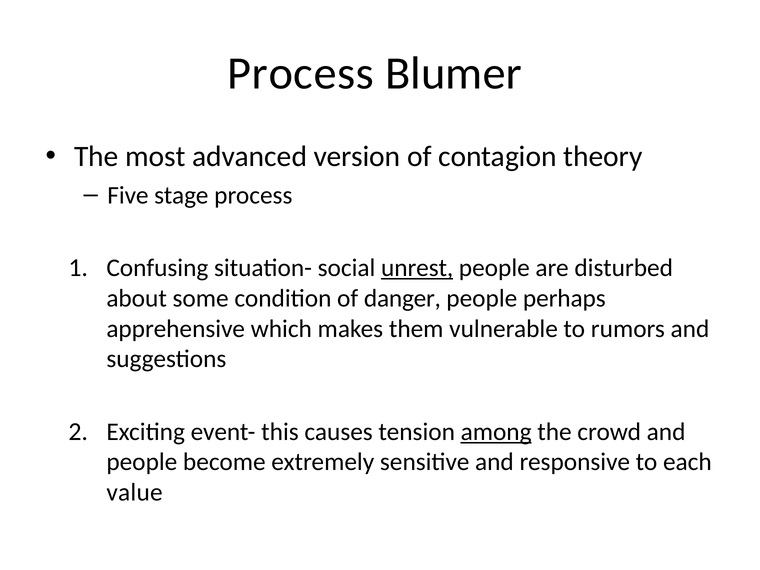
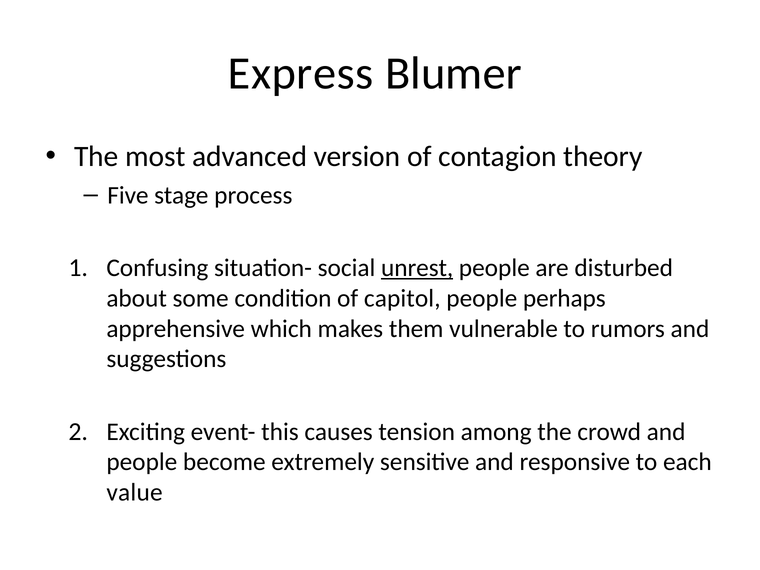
Process: Process -> Express (301, 74)
danger: danger -> capitol (402, 298)
among underline: present -> none (496, 432)
